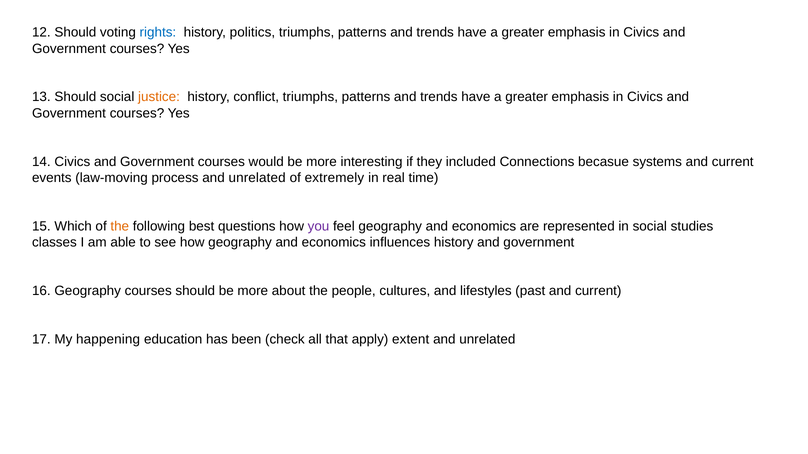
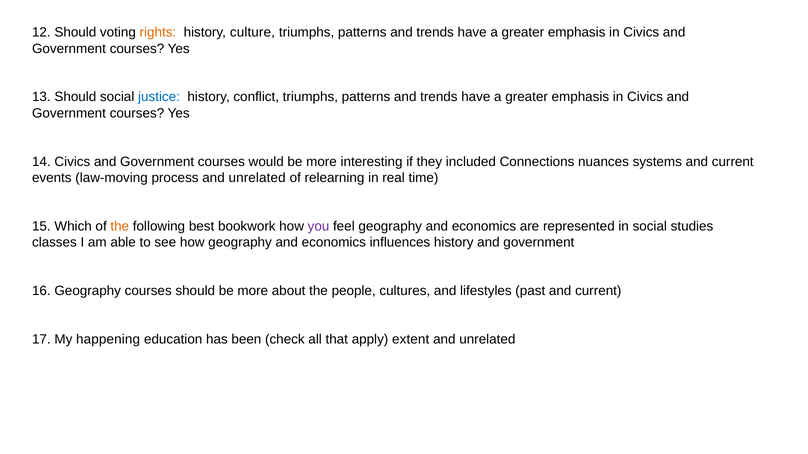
rights colour: blue -> orange (158, 32)
politics: politics -> culture (252, 32)
justice colour: orange -> blue (159, 97)
becasue: becasue -> nuances (604, 162)
extremely: extremely -> relearning (334, 178)
questions: questions -> bookwork (247, 226)
